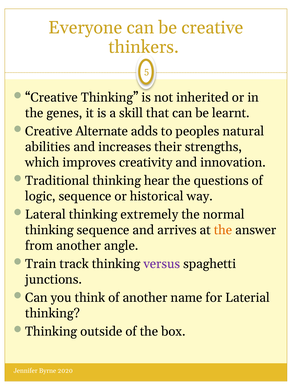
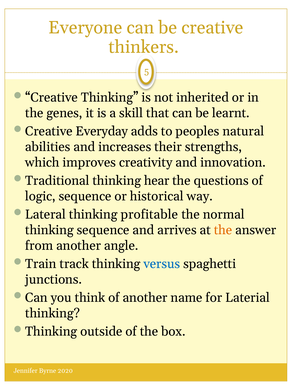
Alternate: Alternate -> Everyday (102, 131)
extremely: extremely -> profitable (149, 214)
versus colour: purple -> blue (162, 263)
